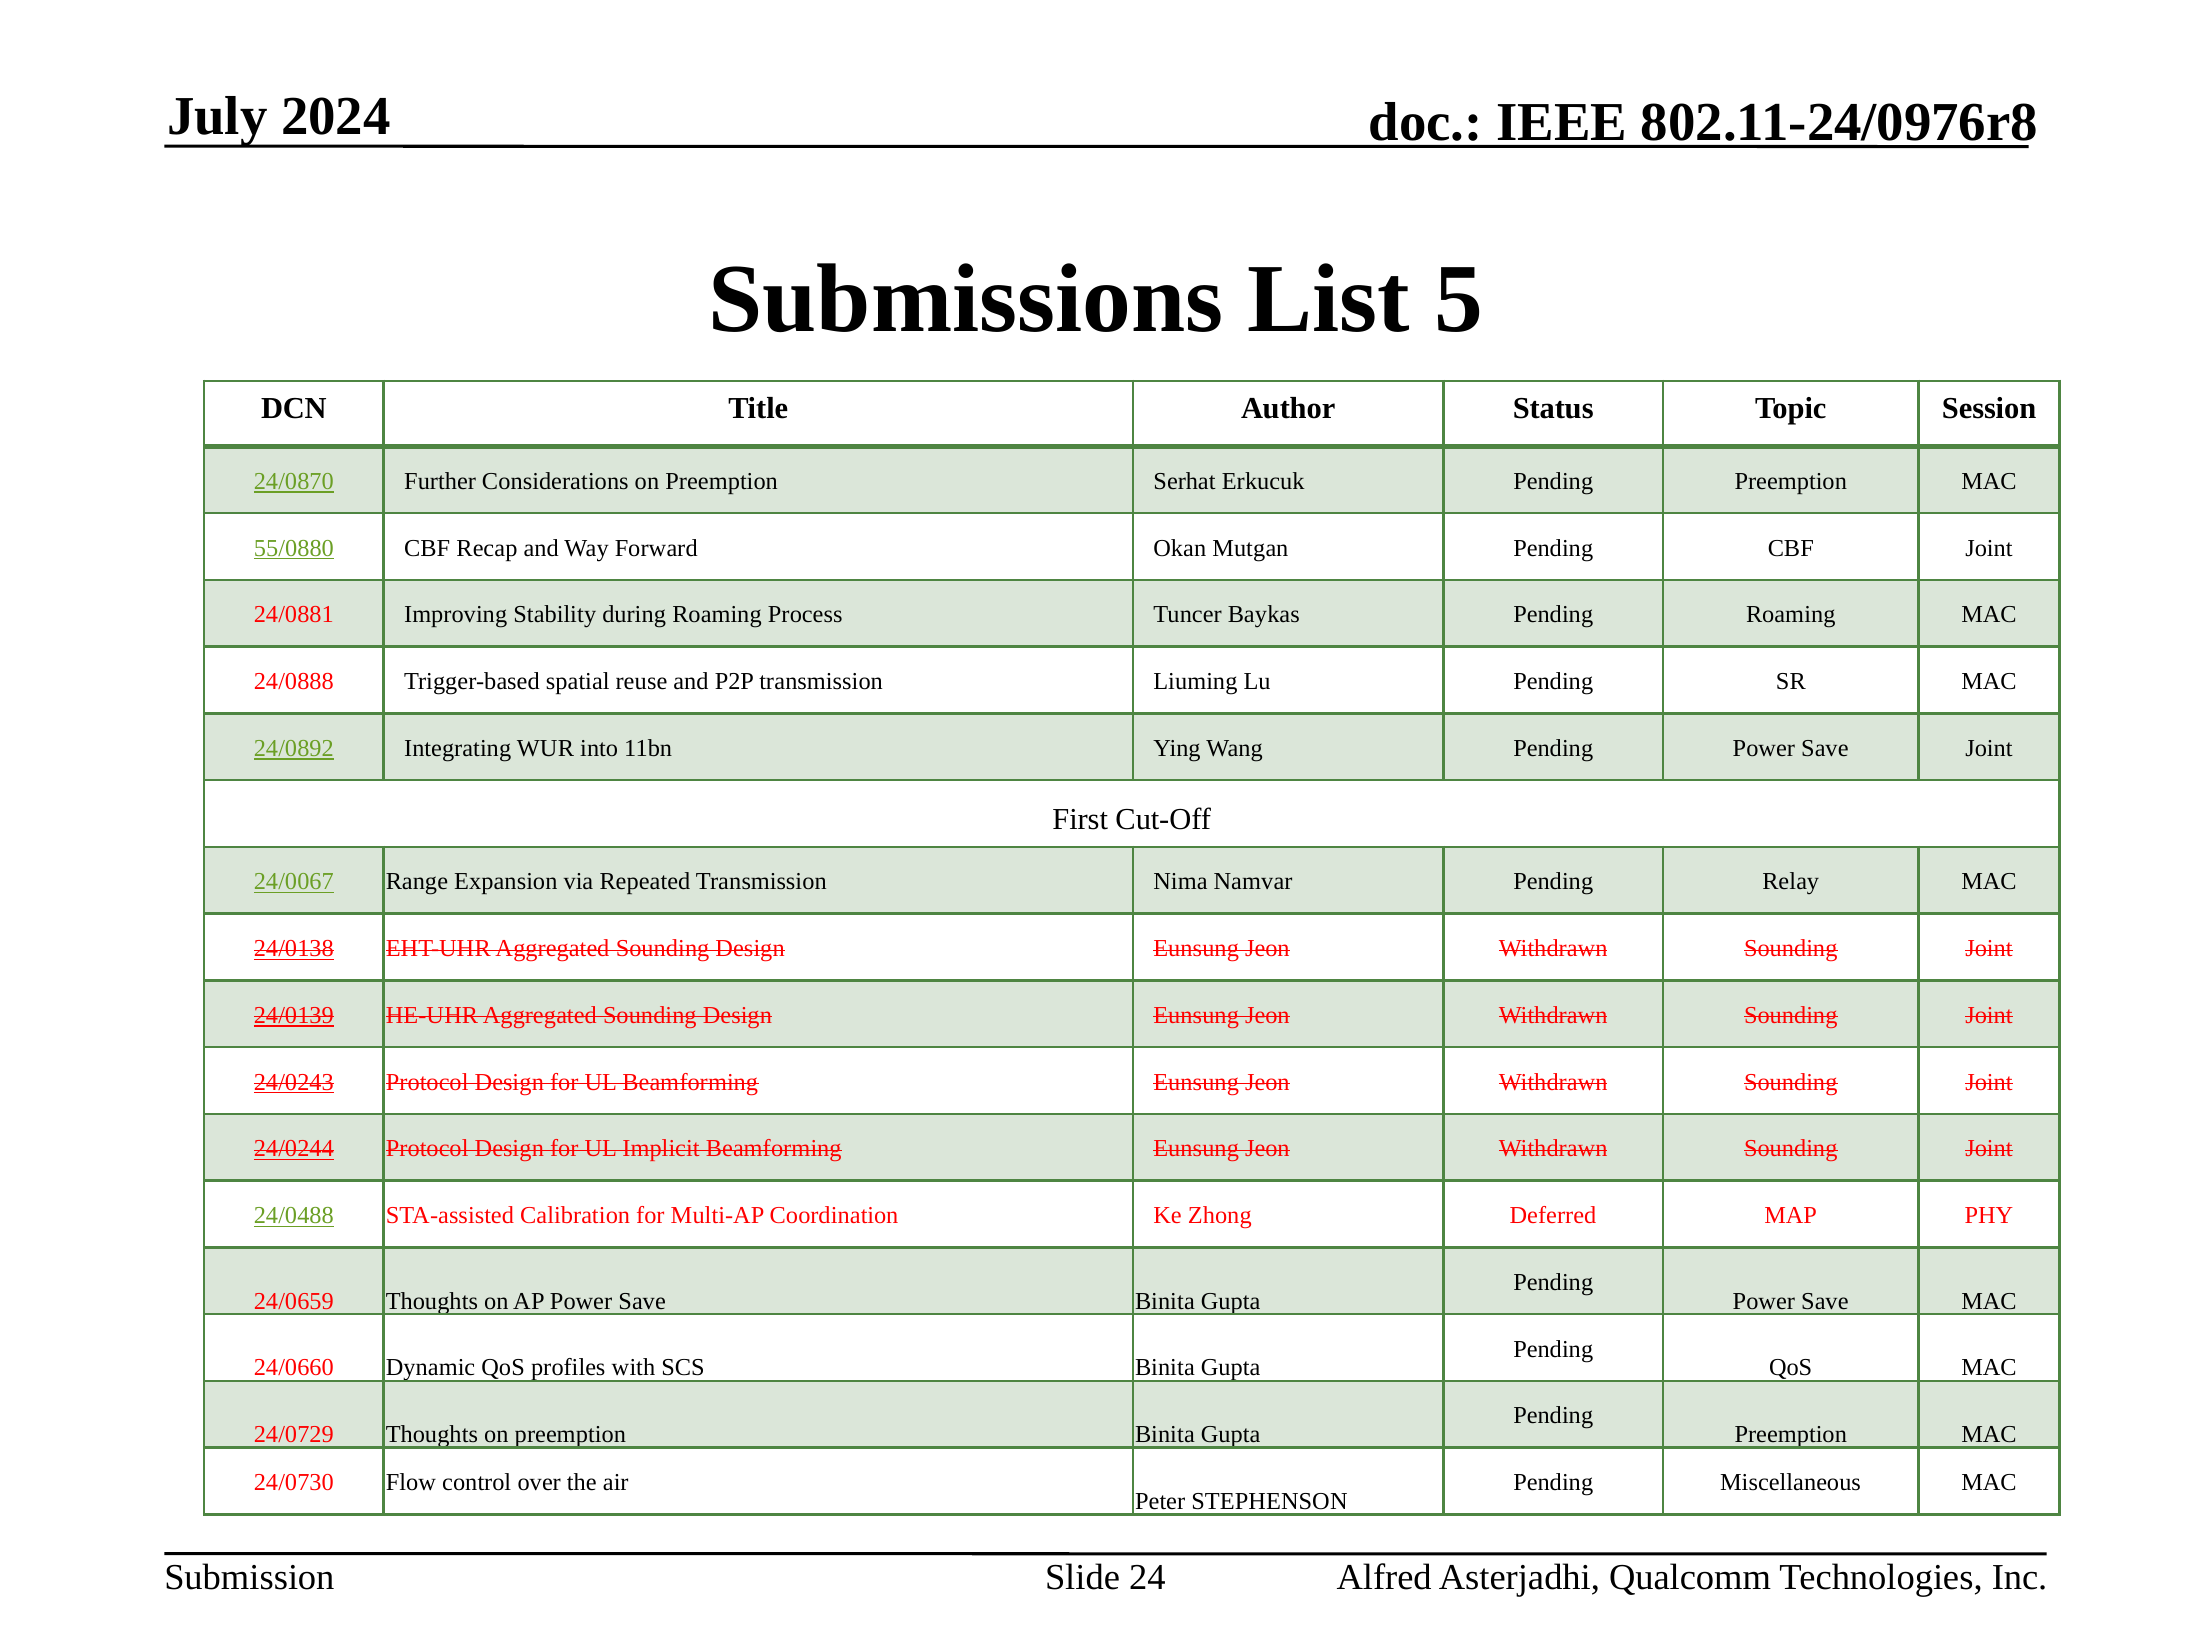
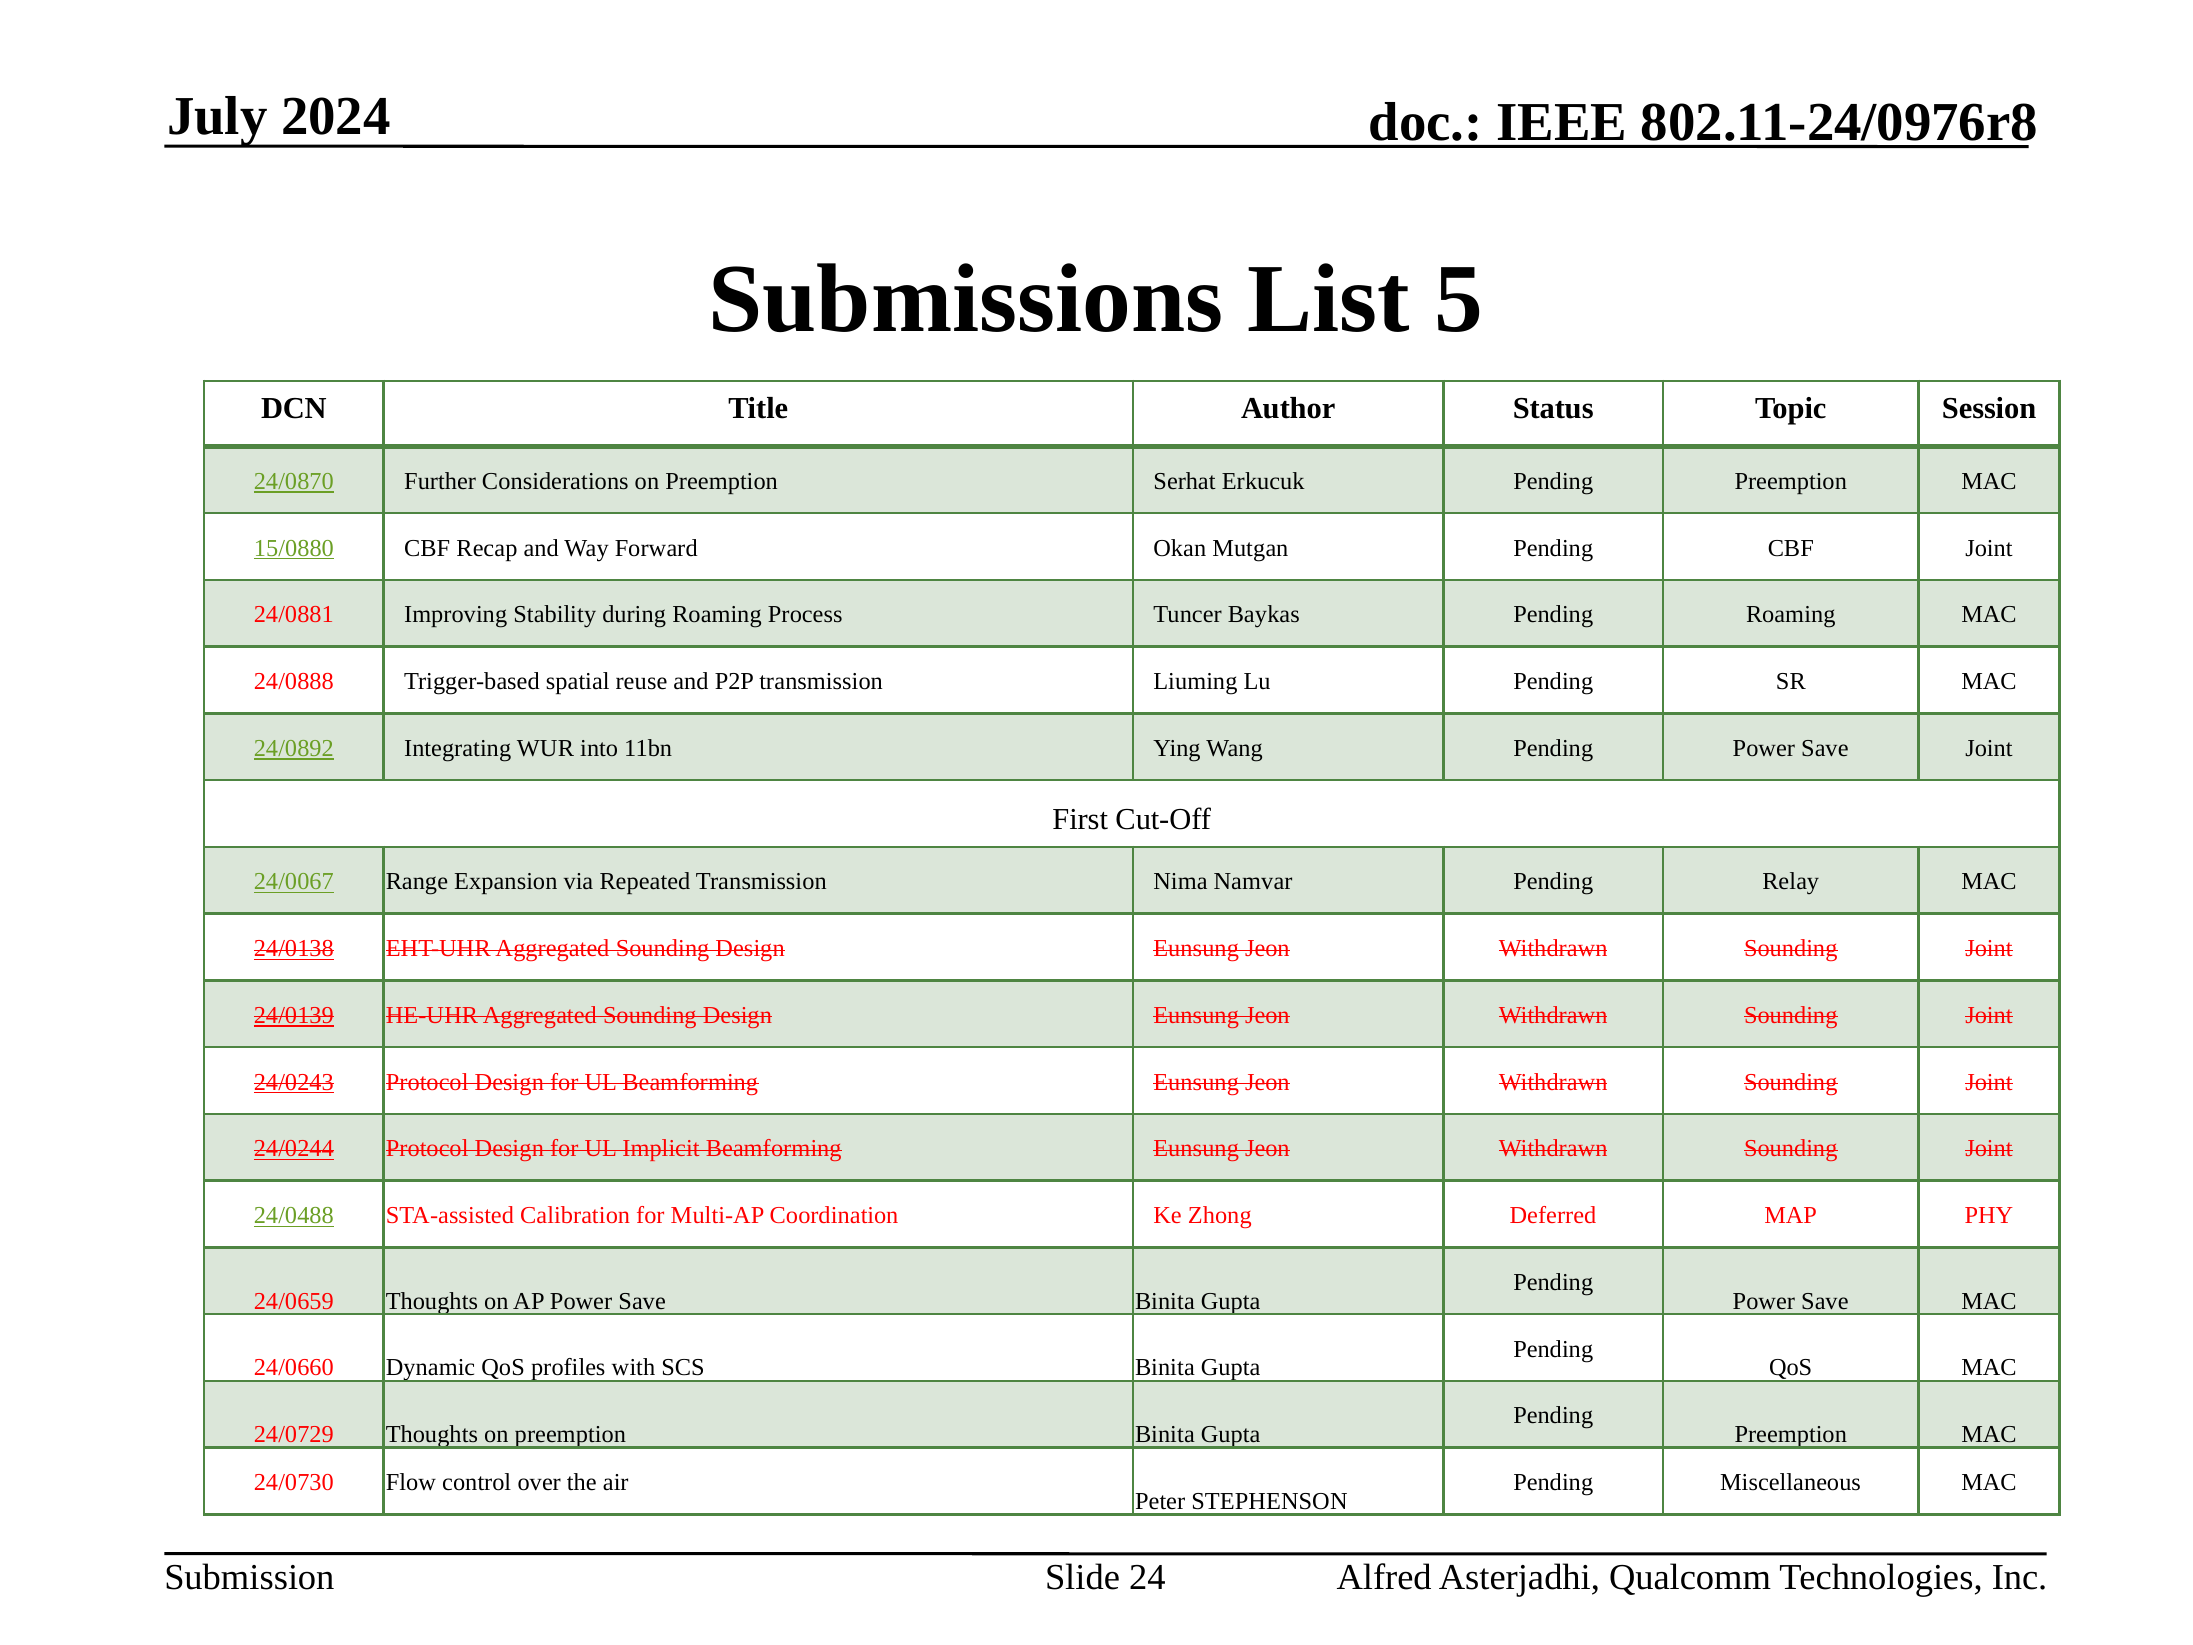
55/0880: 55/0880 -> 15/0880 (294, 548)
